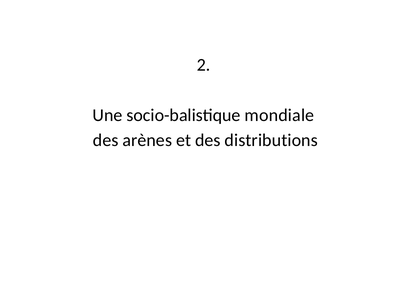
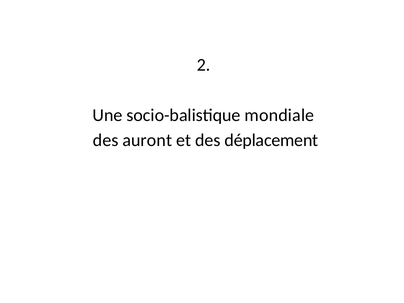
arènes: arènes -> auront (147, 140)
distributions: distributions -> déplacement (271, 140)
